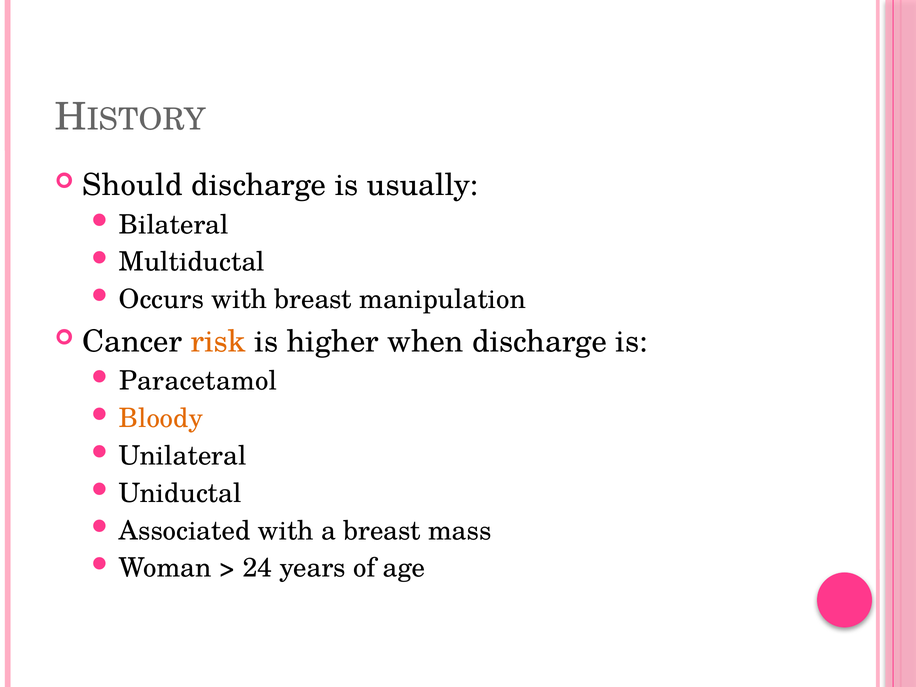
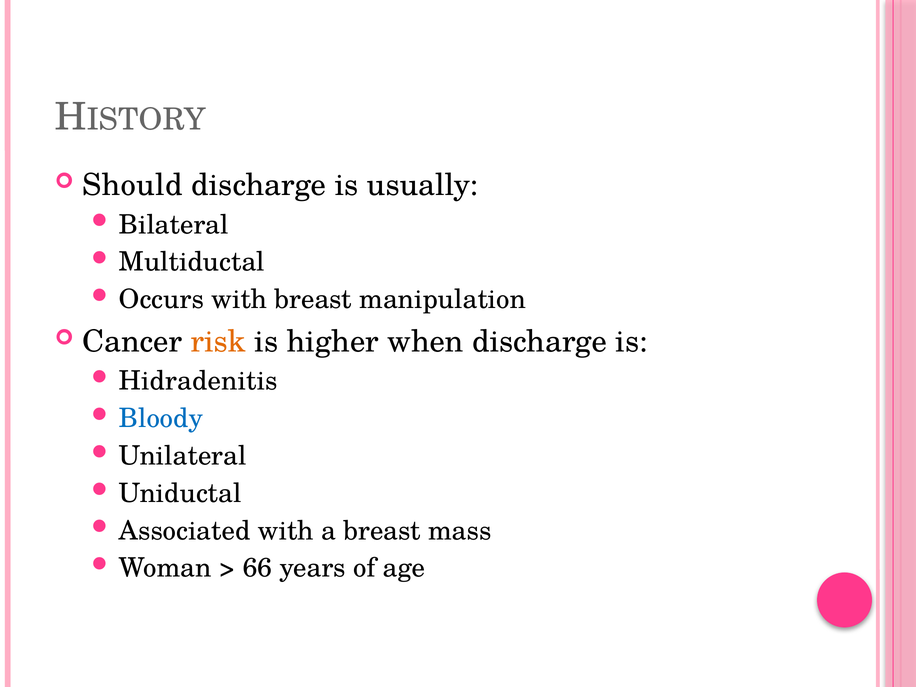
Paracetamol: Paracetamol -> Hidradenitis (198, 381)
Bloody colour: orange -> blue (161, 419)
24: 24 -> 66 (257, 568)
